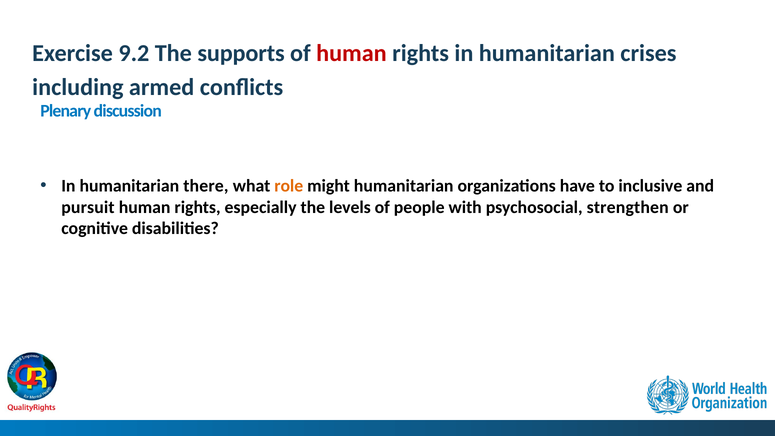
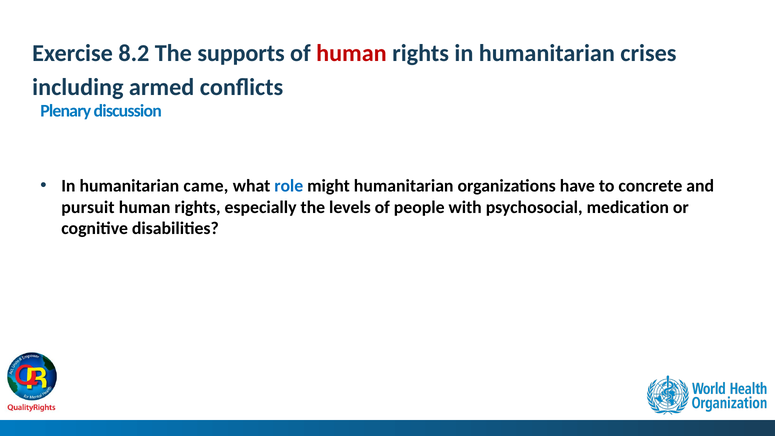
9.2: 9.2 -> 8.2 (134, 53)
there: there -> came (206, 186)
role colour: orange -> blue (289, 186)
inclusive: inclusive -> concrete (650, 186)
strengthen: strengthen -> medication (628, 207)
